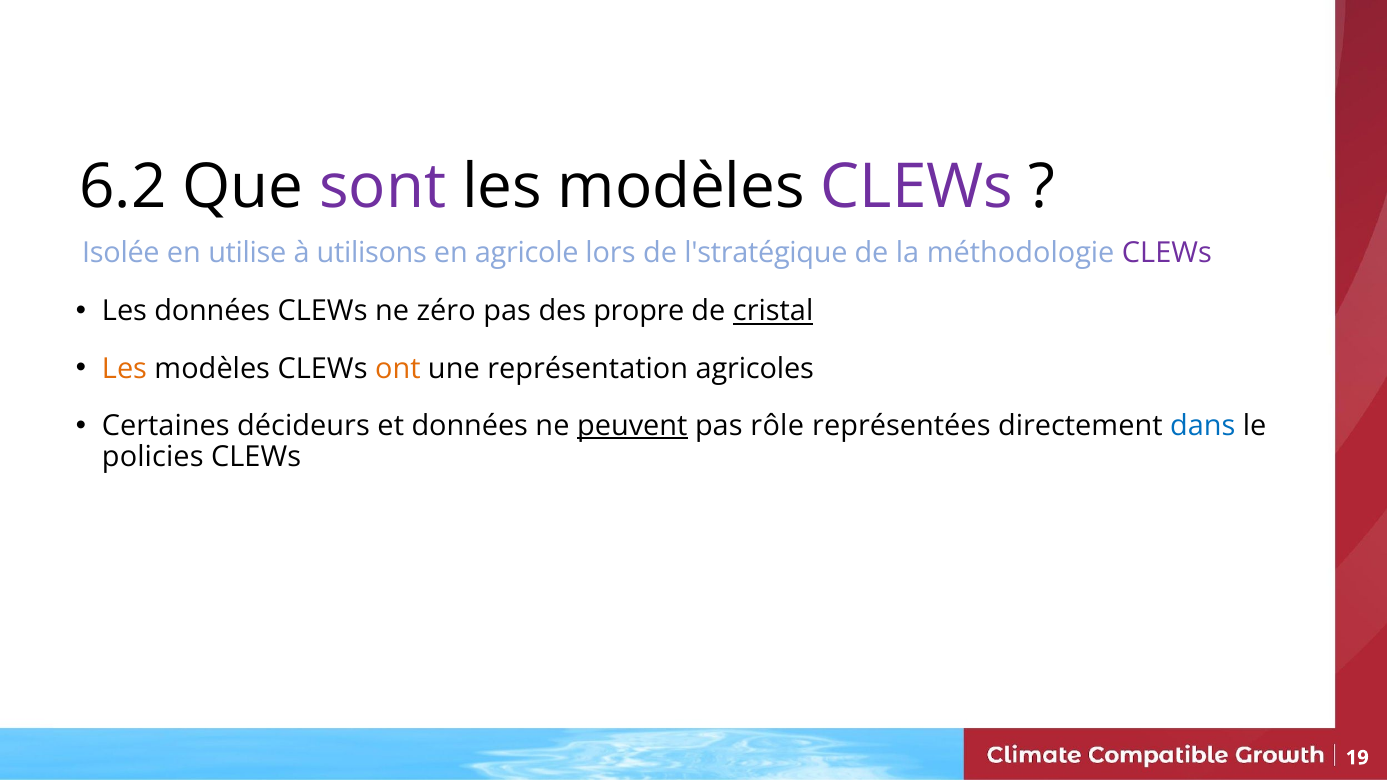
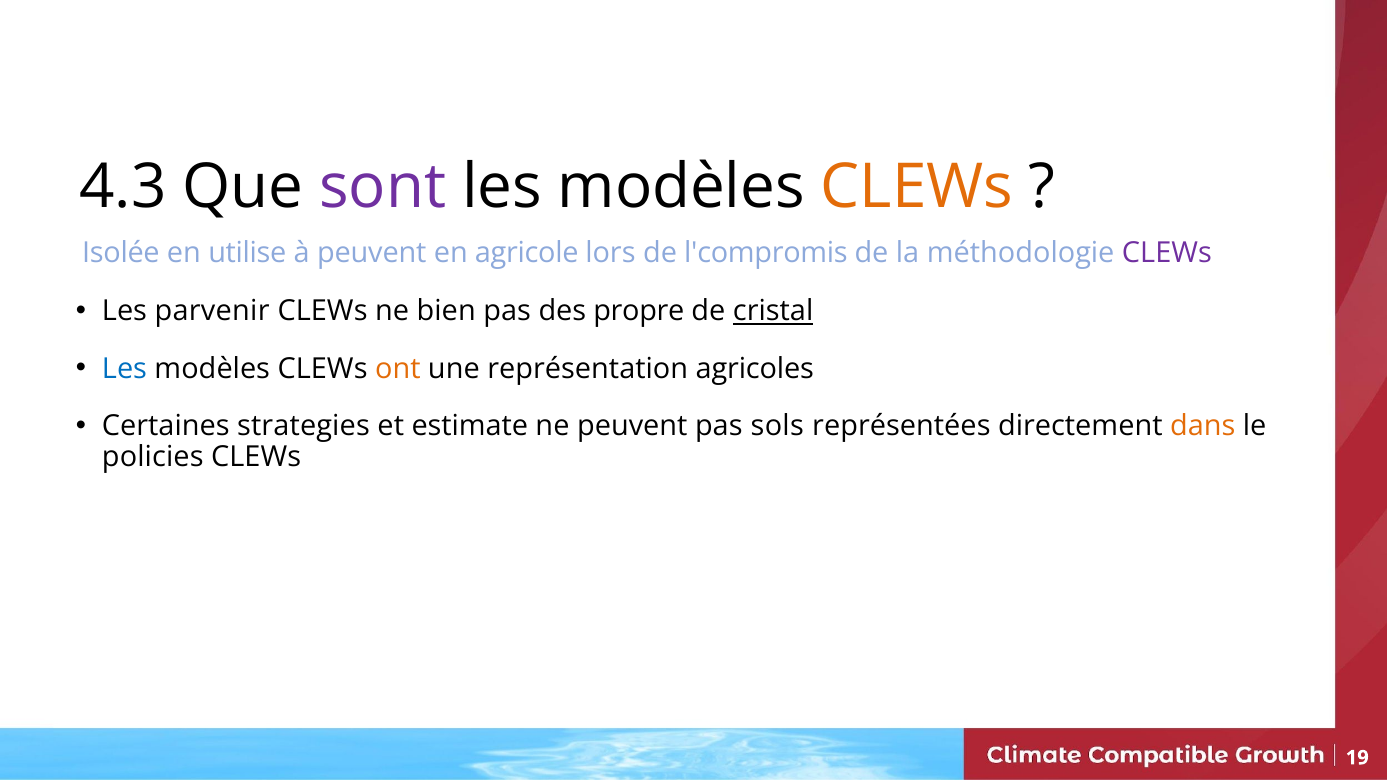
6.2: 6.2 -> 4.3 (123, 187)
CLEWs colour: purple -> orange (917, 187)
à utilisons: utilisons -> peuvent (372, 253)
l'stratégique: l'stratégique -> l'compromis (766, 253)
Les données: données -> parvenir (212, 311)
zéro: zéro -> bien (446, 311)
Les colour: orange -> blue (124, 369)
décideurs: décideurs -> strategies (303, 426)
et données: données -> estimate (470, 426)
peuvent underline: present -> none (632, 426)
rôle: rôle -> sols (777, 426)
dans colour: blue -> orange (1203, 426)
